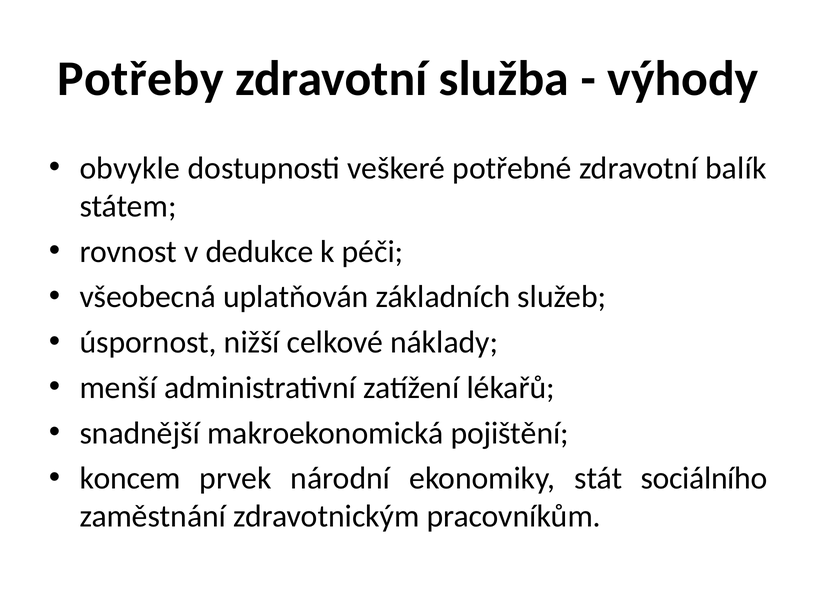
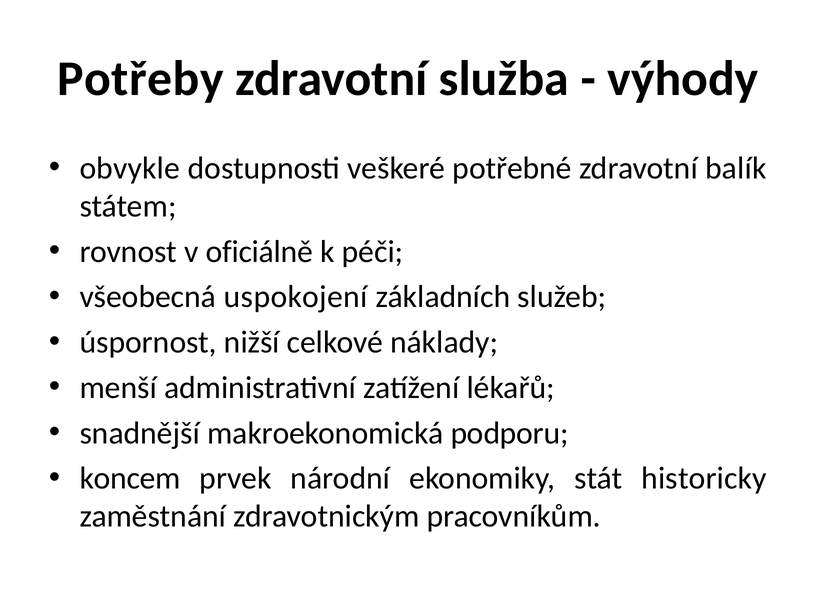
dedukce: dedukce -> oficiálně (259, 252)
uplatňován: uplatňován -> uspokojení (296, 297)
pojištění: pojištění -> podporu (510, 433)
sociálního: sociálního -> historicky (704, 478)
